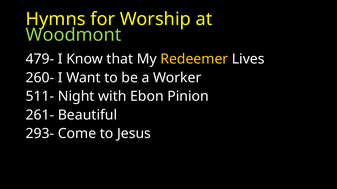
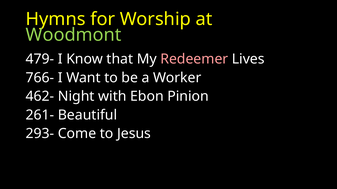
Redeemer colour: yellow -> pink (194, 59)
260-: 260- -> 766- (40, 78)
511-: 511- -> 462- (40, 97)
